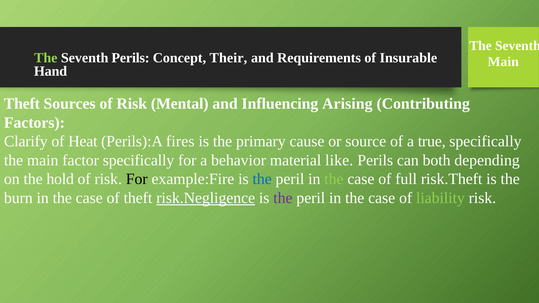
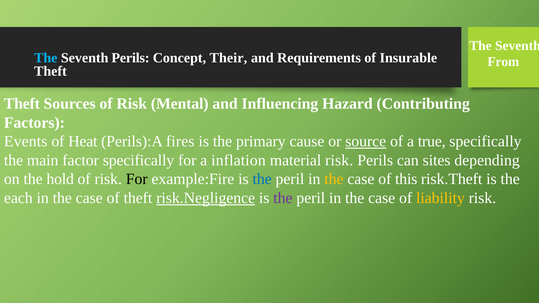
The colour: light green -> light blue (46, 58)
Main: Main -> From (503, 62)
Hand: Hand -> Theft (50, 71)
Arising: Arising -> Hazard (347, 104)
Clarify: Clarify -> Events (26, 141)
source underline: none -> present (366, 141)
behavior: behavior -> inflation (238, 160)
material like: like -> risk (339, 160)
both: both -> sites (437, 160)
the colour: light green -> yellow (334, 179)
full: full -> this (406, 179)
burn: burn -> each (18, 198)
liability colour: light green -> yellow (440, 198)
